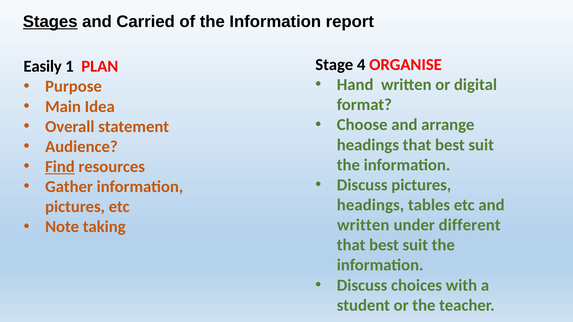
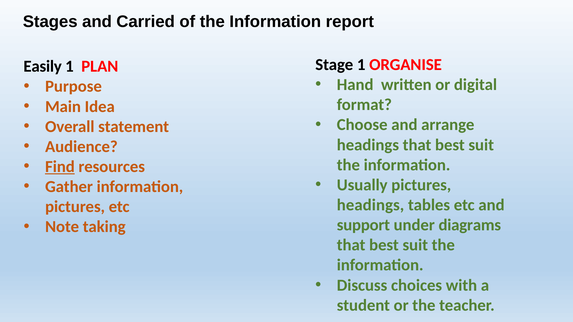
Stages underline: present -> none (50, 22)
Stage 4: 4 -> 1 (361, 65)
Discuss: Discuss -> Usually (362, 185)
written: written -> support (363, 225)
different: different -> diagrams (470, 225)
